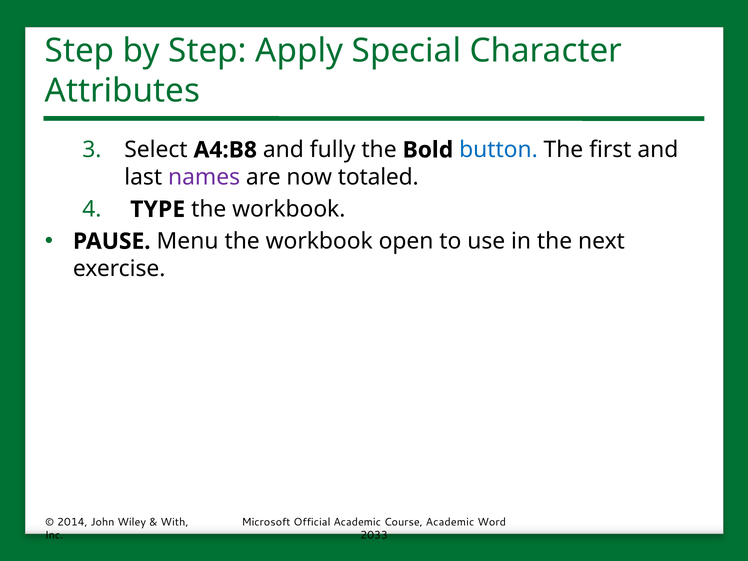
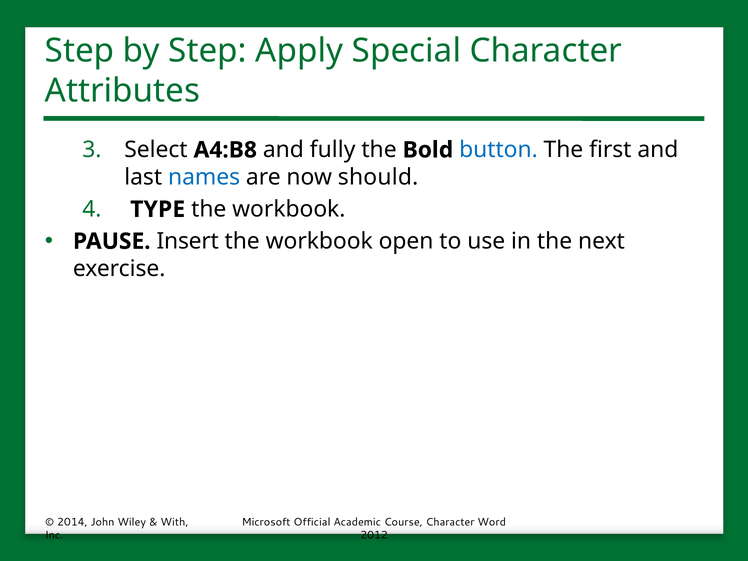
names colour: purple -> blue (204, 177)
totaled: totaled -> should (378, 177)
Menu: Menu -> Insert (188, 241)
Course Academic: Academic -> Character (450, 522)
2033: 2033 -> 2012 (374, 535)
